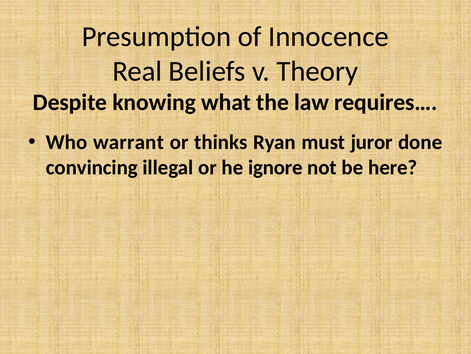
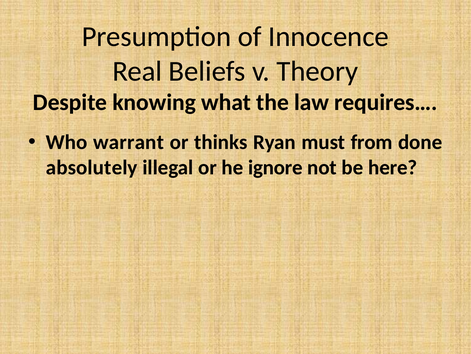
juror: juror -> from (372, 142)
convincing: convincing -> absolutely (92, 167)
